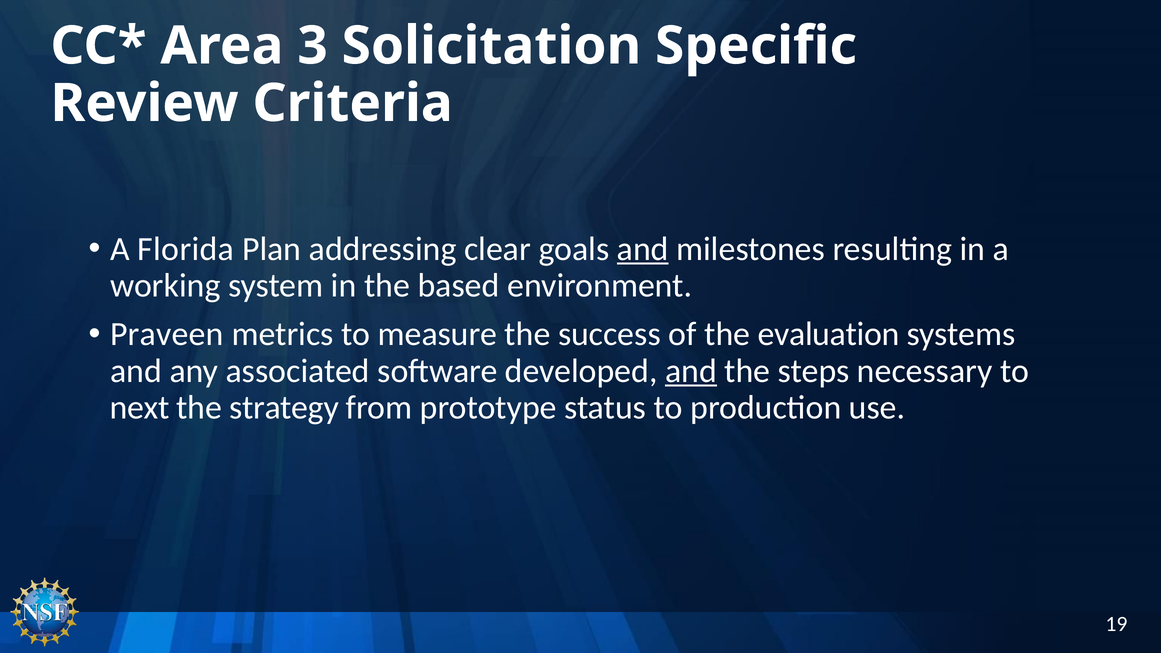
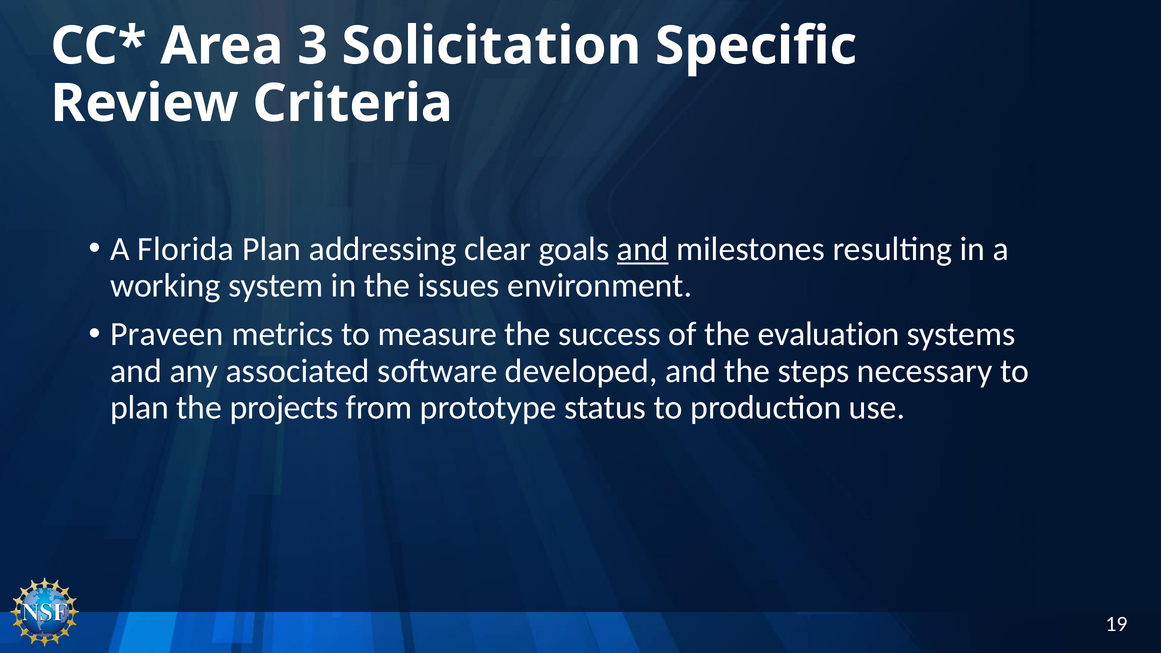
based: based -> issues (459, 286)
and underline: present -> none (691, 371)
next: next -> plan (140, 407)
strategy: strategy -> projects (284, 407)
